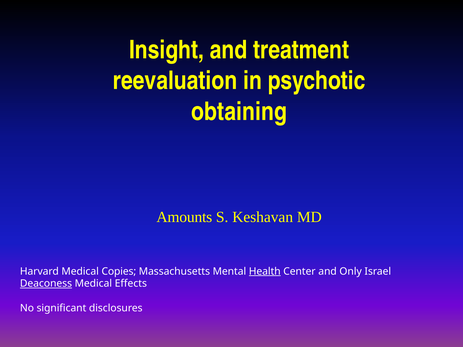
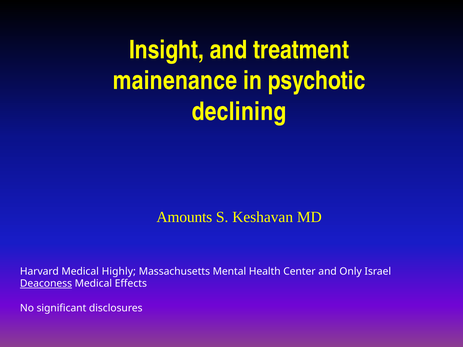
reevaluation: reevaluation -> mainenance (175, 81)
obtaining: obtaining -> declining (239, 112)
Copies: Copies -> Highly (119, 271)
Health underline: present -> none (265, 271)
